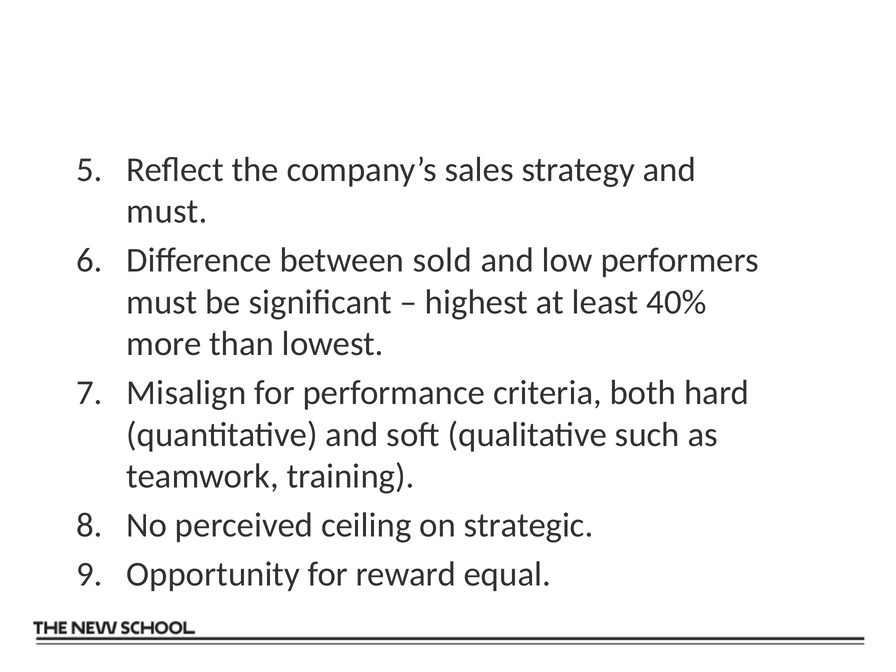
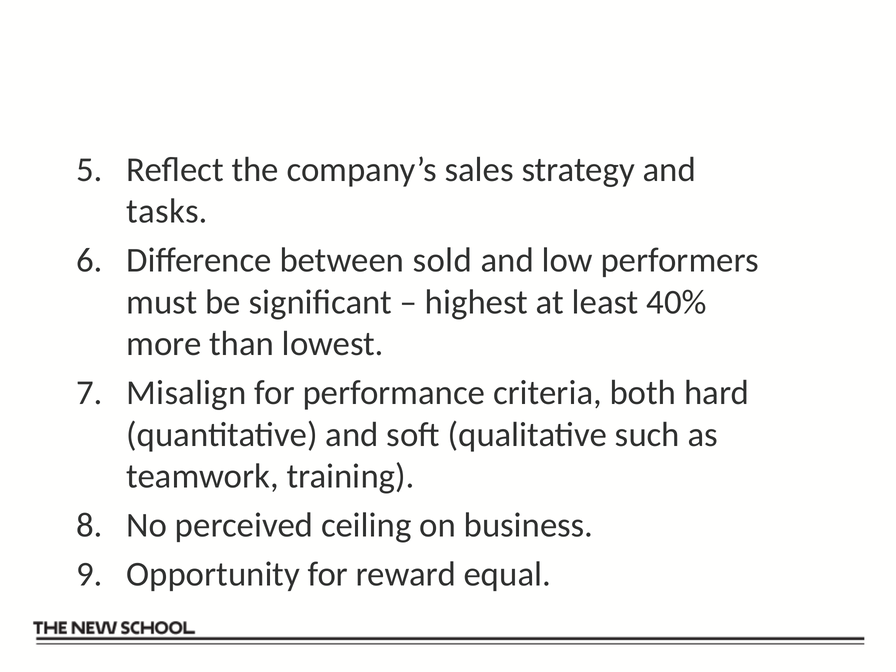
must: must -> tasks (167, 211)
strategic: strategic -> business (529, 525)
